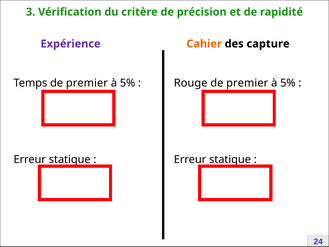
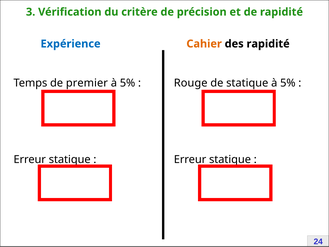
Expérience colour: purple -> blue (71, 44)
des capture: capture -> rapidité (268, 44)
premier: premier -> statique (247, 83)
